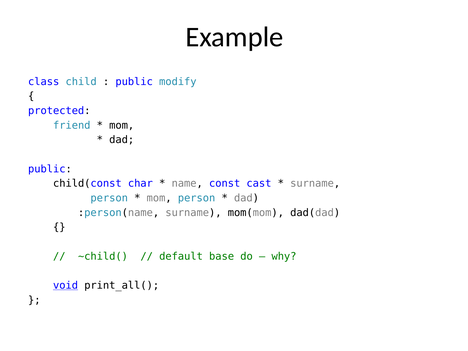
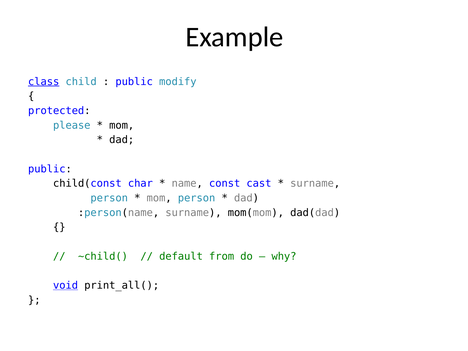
class underline: none -> present (44, 82)
friend: friend -> please (72, 125)
base: base -> from (222, 256)
